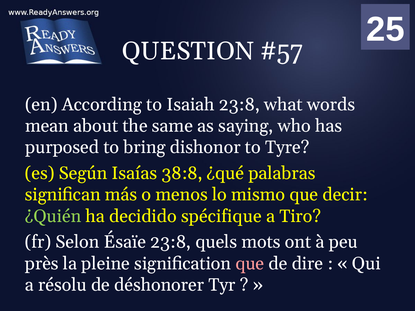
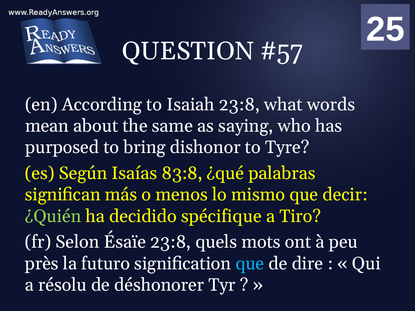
38:8: 38:8 -> 83:8 (182, 173)
pleine: pleine -> futuro (106, 264)
que colour: pink -> light blue (250, 264)
